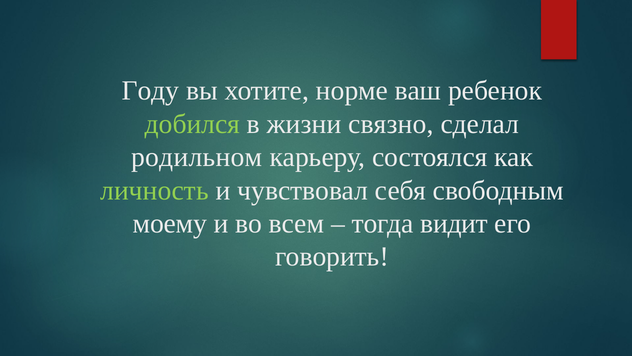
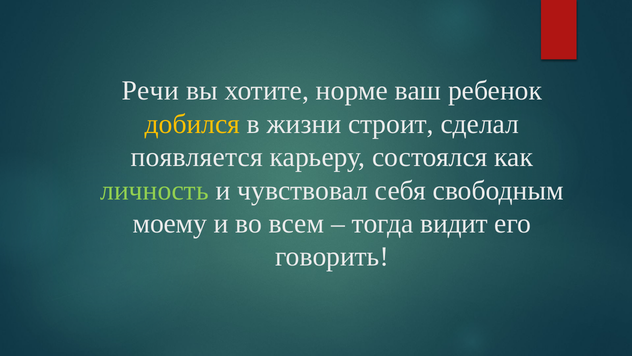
Году: Году -> Речи (150, 91)
добился colour: light green -> yellow (192, 124)
связно: связно -> строит (391, 124)
родильном: родильном -> появляется (197, 157)
